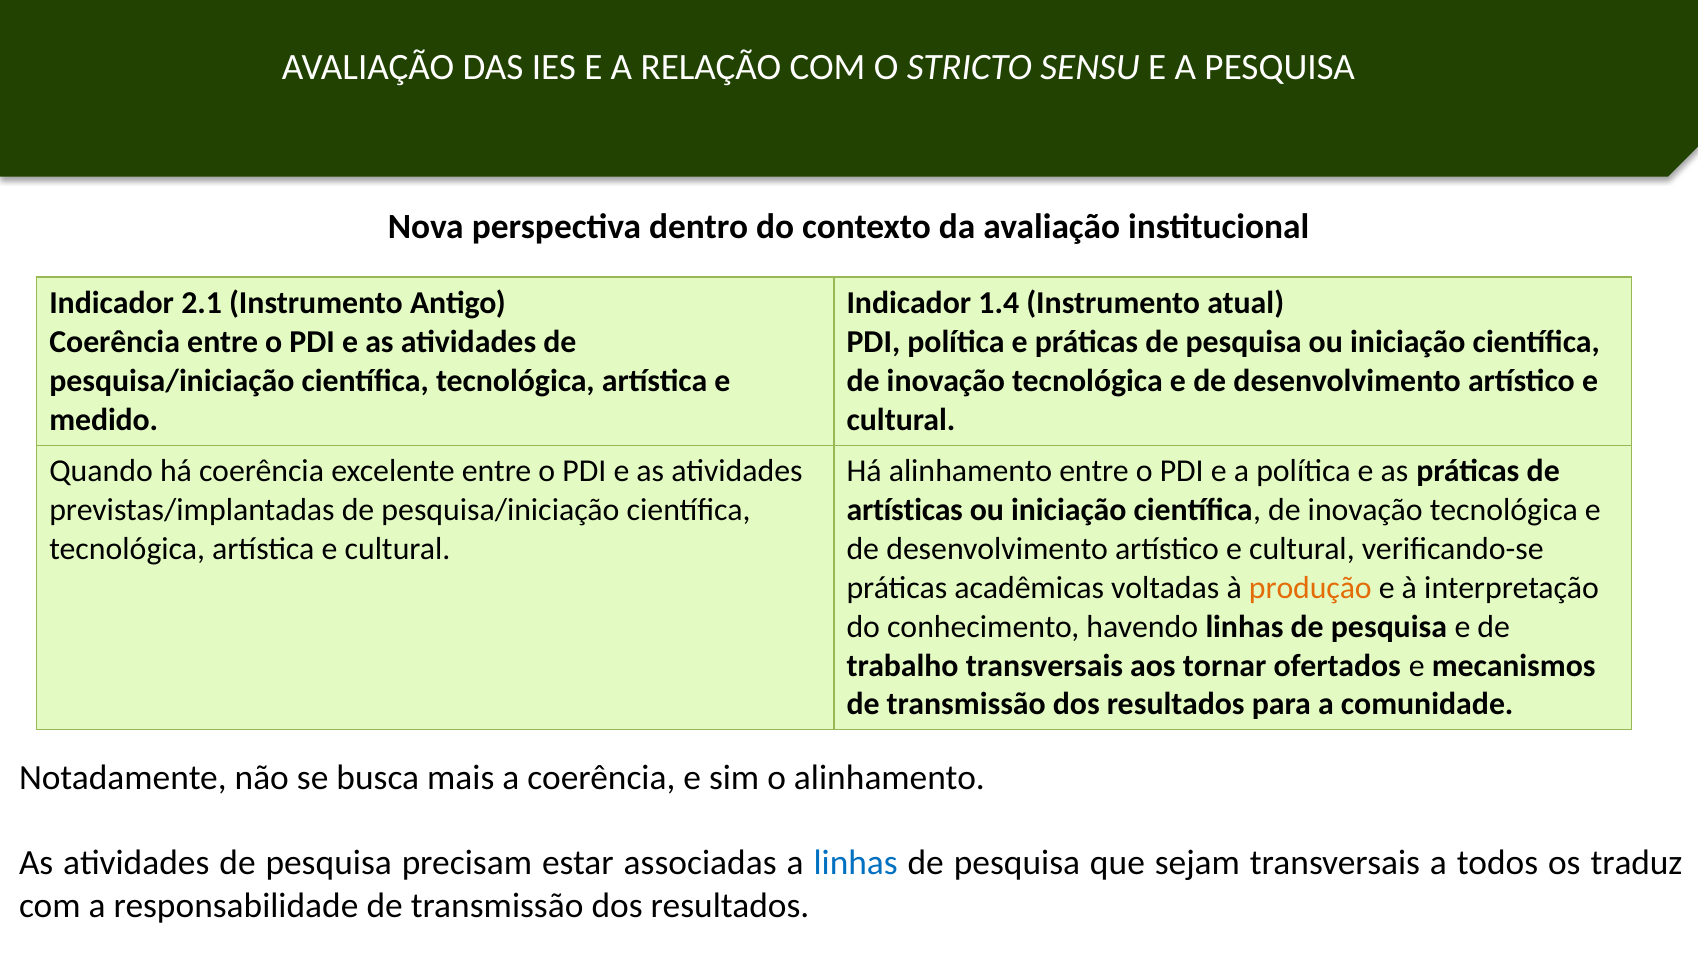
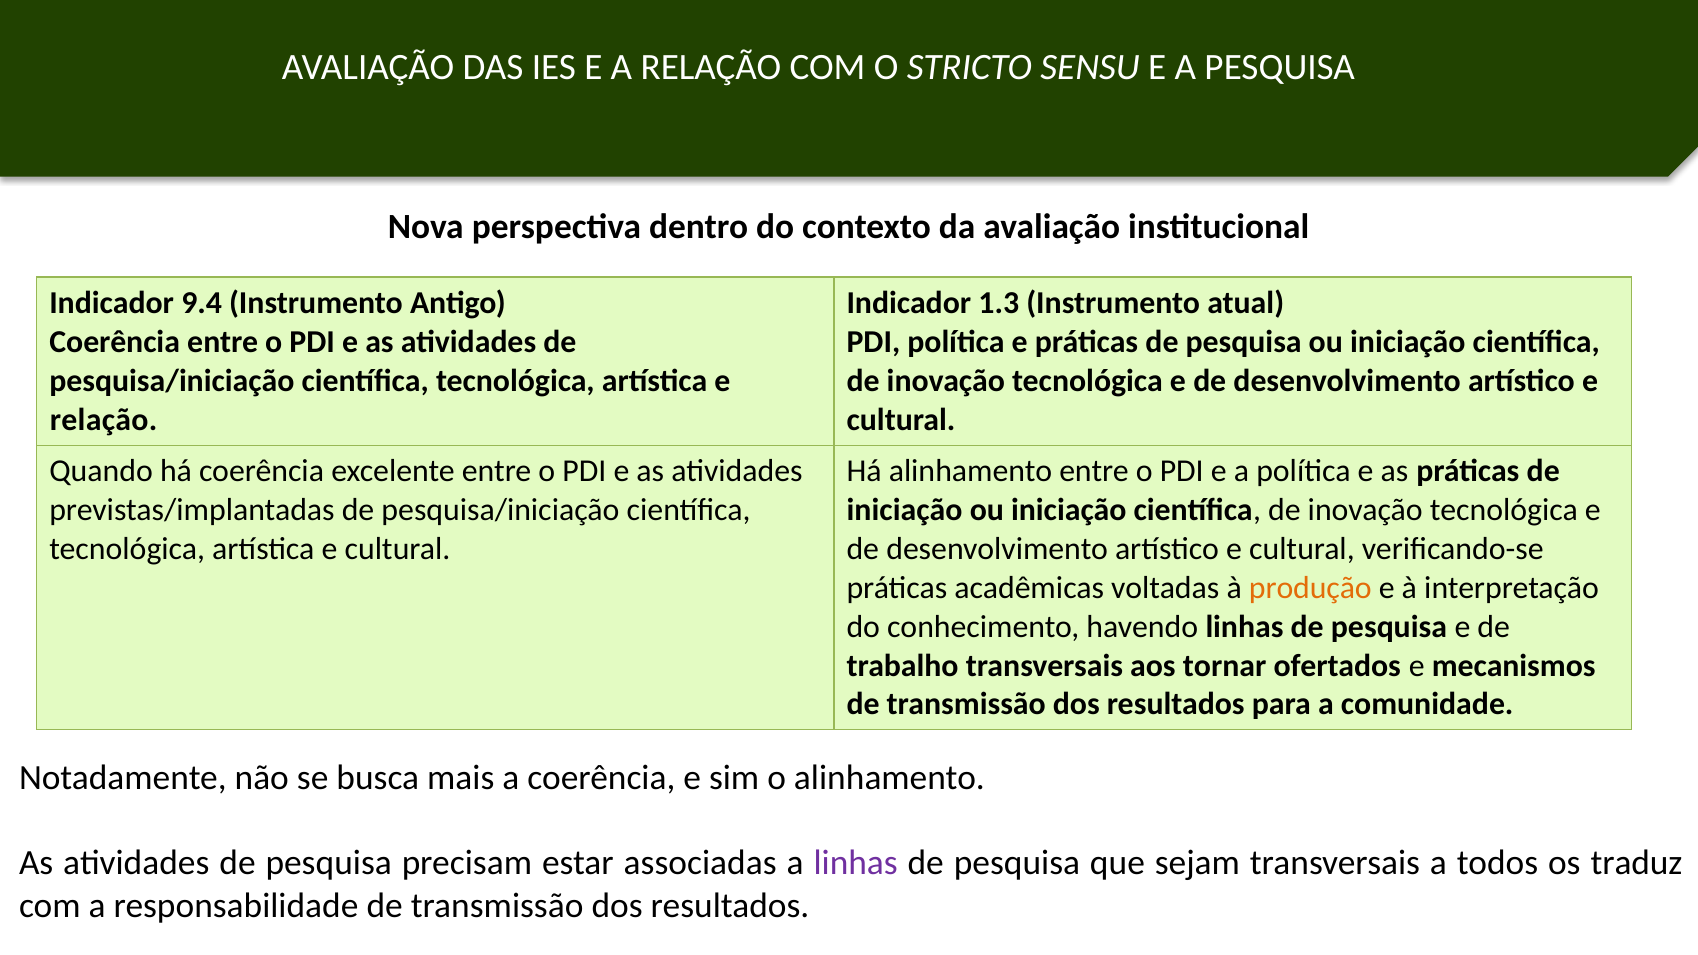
2.1: 2.1 -> 9.4 (202, 303)
1.4: 1.4 -> 1.3 (999, 303)
medido: medido -> relação (104, 420)
artísticas: artísticas -> iniciação (905, 510)
linhas colour: blue -> purple (856, 863)
